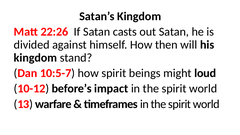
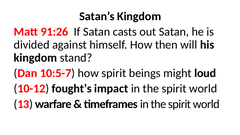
22:26: 22:26 -> 91:26 (54, 32)
before’s: before’s -> fought’s (72, 89)
